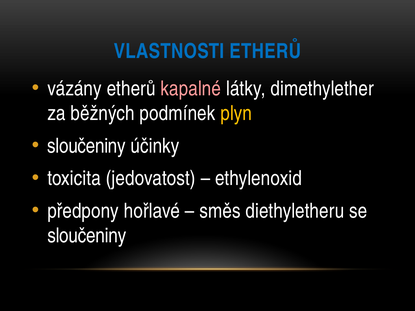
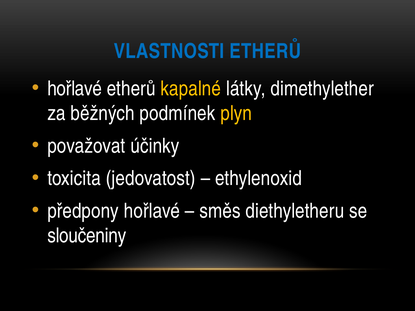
vázány: vázány -> hořlavé (75, 89)
kapalné colour: pink -> yellow (191, 89)
sloučeniny: sloučeniny -> považovat (86, 146)
